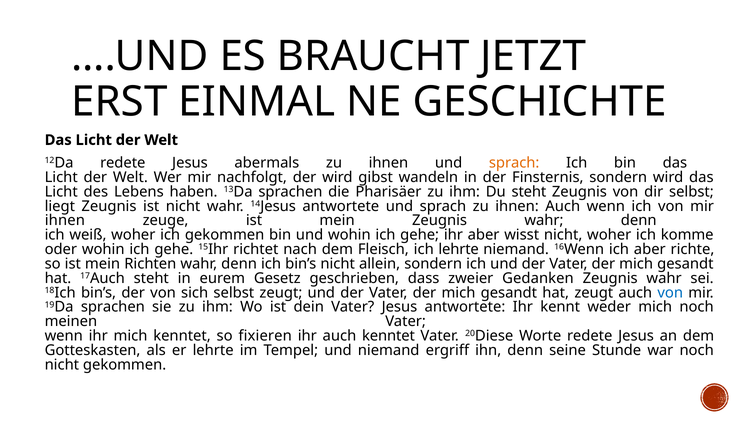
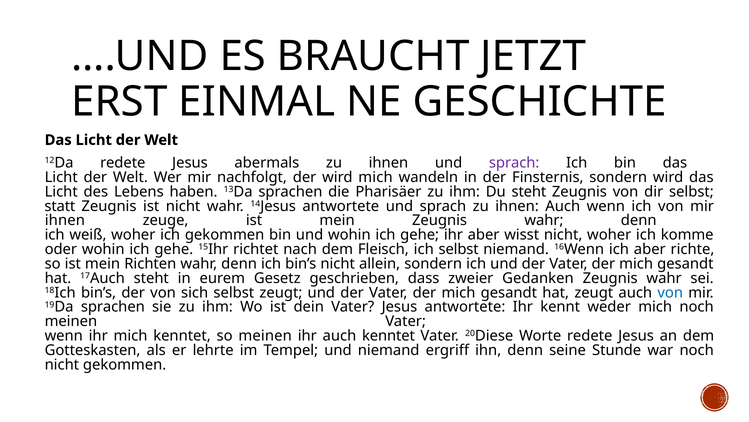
sprach colour: orange -> purple (514, 163)
wird gibst: gibst -> mich (376, 177)
liegt: liegt -> statt (60, 206)
ich lehrte: lehrte -> selbst (459, 249)
so fixieren: fixieren -> meinen (265, 335)
